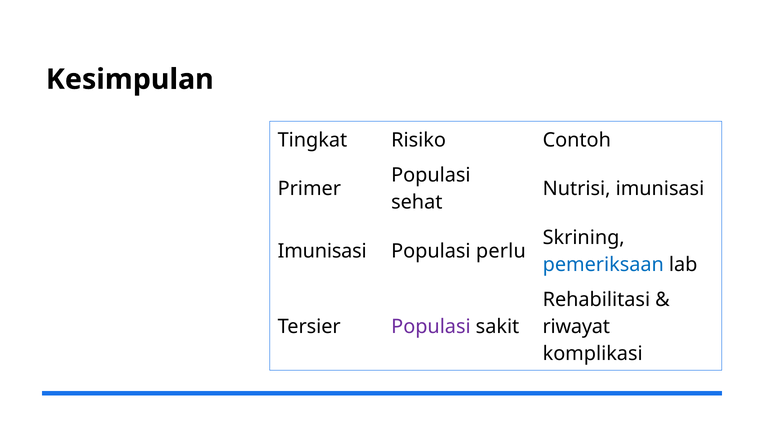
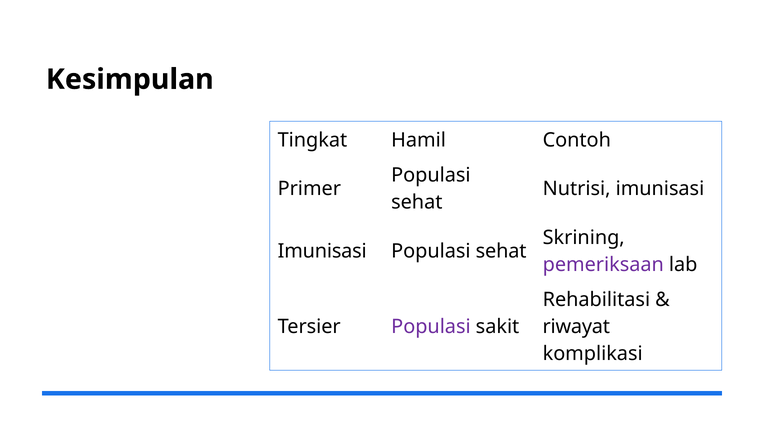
Risiko: Risiko -> Hamil (419, 140)
perlu: perlu -> sehat (501, 251)
pemeriksaan colour: blue -> purple (603, 264)
